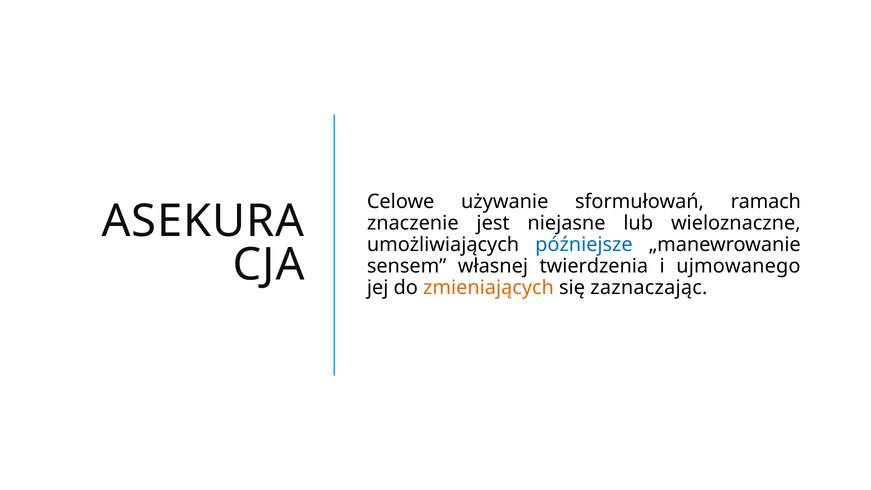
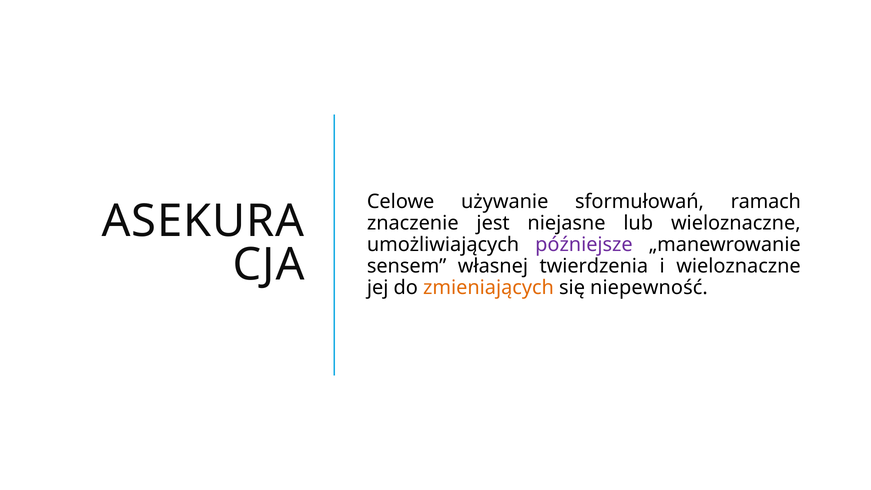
późniejsze colour: blue -> purple (584, 245)
i ujmowanego: ujmowanego -> wieloznaczne (739, 266)
zaznaczając: zaznaczając -> niepewność (649, 288)
